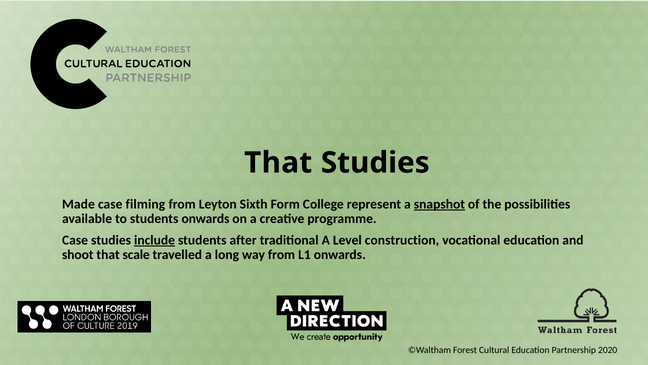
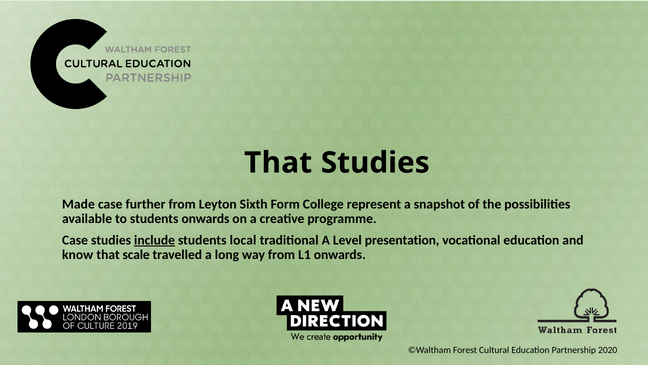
filming: filming -> further (145, 204)
snapshot underline: present -> none (439, 204)
after: after -> local (243, 240)
construction: construction -> presentation (402, 240)
shoot: shoot -> know (78, 254)
